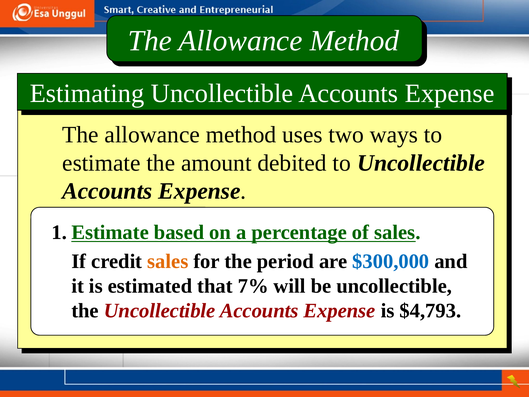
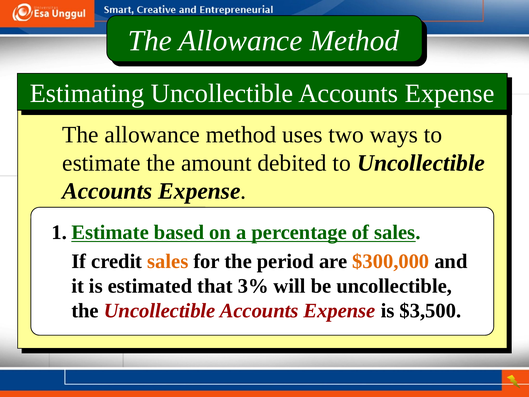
$300,000 colour: blue -> orange (391, 261)
7%: 7% -> 3% (253, 286)
$4,793: $4,793 -> $3,500 (430, 311)
